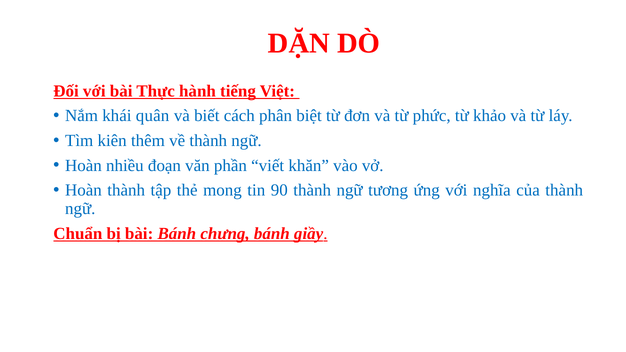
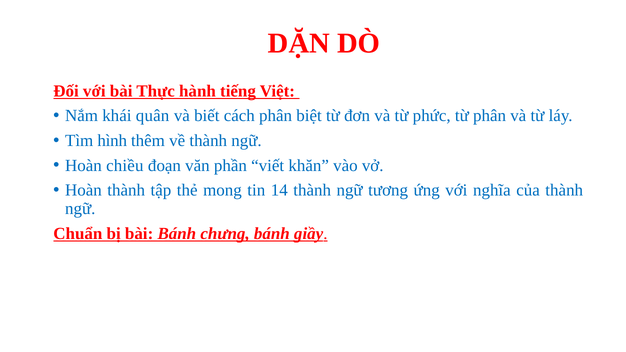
từ khảo: khảo -> phân (490, 116)
kiên: kiên -> hình (112, 141)
nhiều: nhiều -> chiều (125, 166)
90: 90 -> 14 (279, 190)
